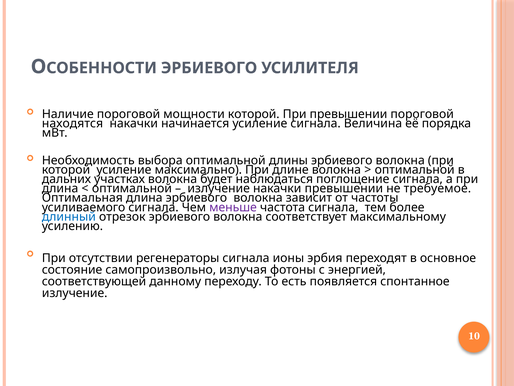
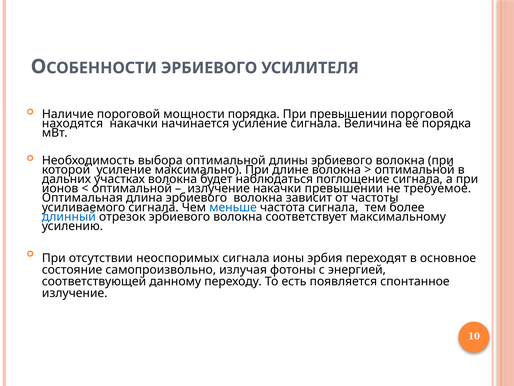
мощности которой: которой -> порядка (254, 114)
длина: длина -> ионов (60, 188)
меньше colour: purple -> blue (233, 207)
регенераторы: регенераторы -> неоспоримых (178, 258)
